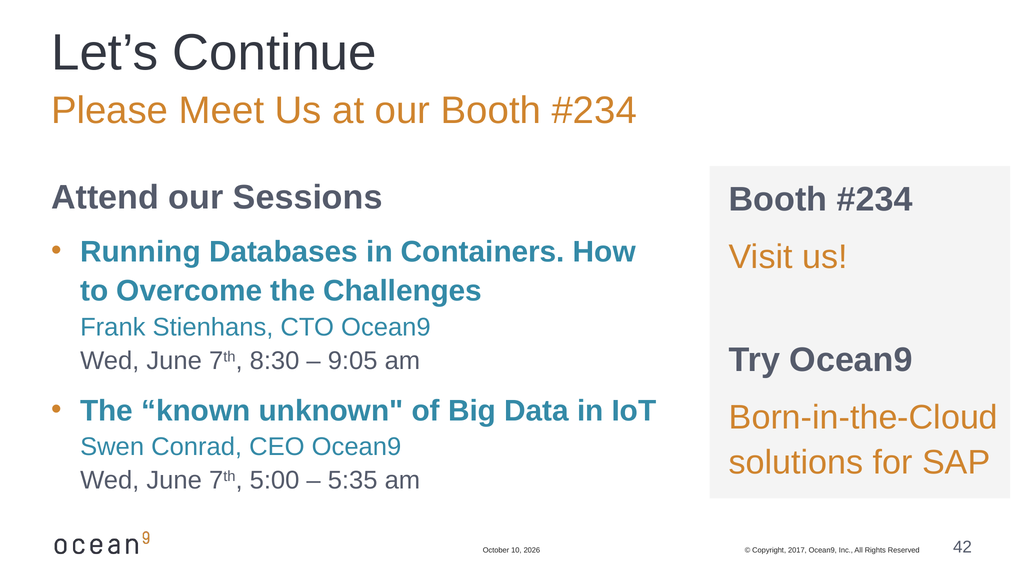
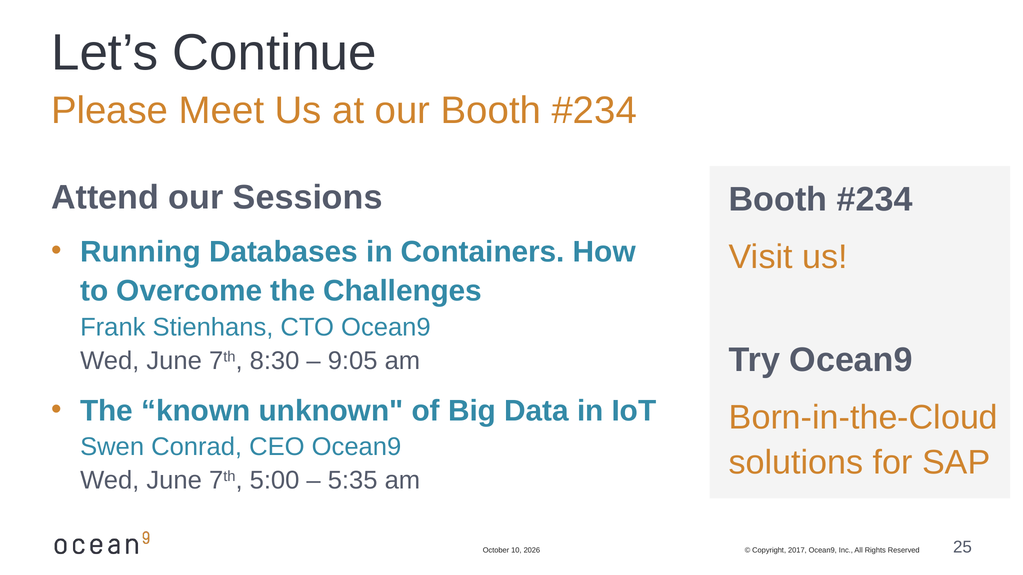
42: 42 -> 25 (963, 547)
